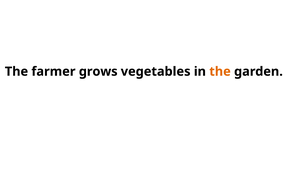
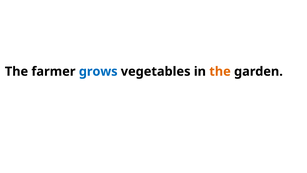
grows colour: black -> blue (98, 71)
